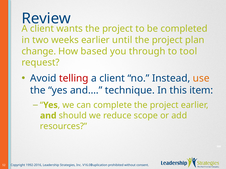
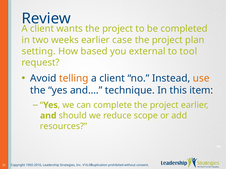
until: until -> case (122, 40)
change: change -> setting (39, 51)
through: through -> external (147, 51)
telling colour: red -> orange (74, 78)
